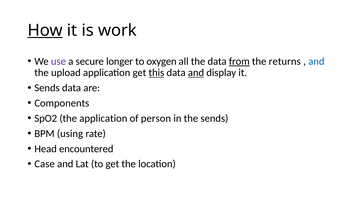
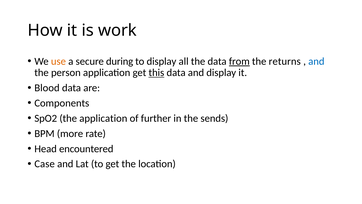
How underline: present -> none (45, 30)
use colour: purple -> orange (58, 61)
longer: longer -> during (120, 61)
to oxygen: oxygen -> display (161, 61)
upload: upload -> person (66, 73)
and underline: present -> none (196, 73)
Sends: Sends -> Blood (47, 88)
person: person -> further (156, 118)
using: using -> more (70, 133)
